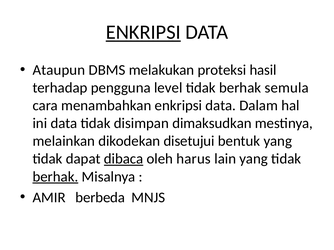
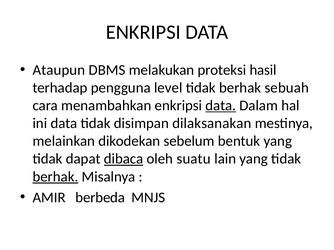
ENKRIPSI underline: present -> none (143, 32)
semula: semula -> sebuah (287, 88)
data underline: none -> present (221, 106)
dimaksudkan: dimaksudkan -> dilaksanakan (212, 124)
disetujui: disetujui -> sebelum (189, 141)
harus: harus -> suatu (194, 159)
